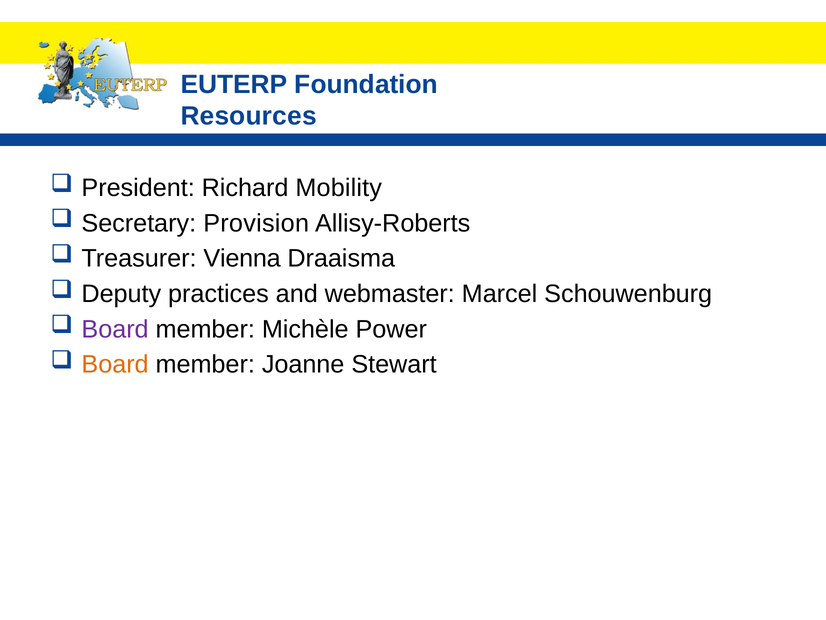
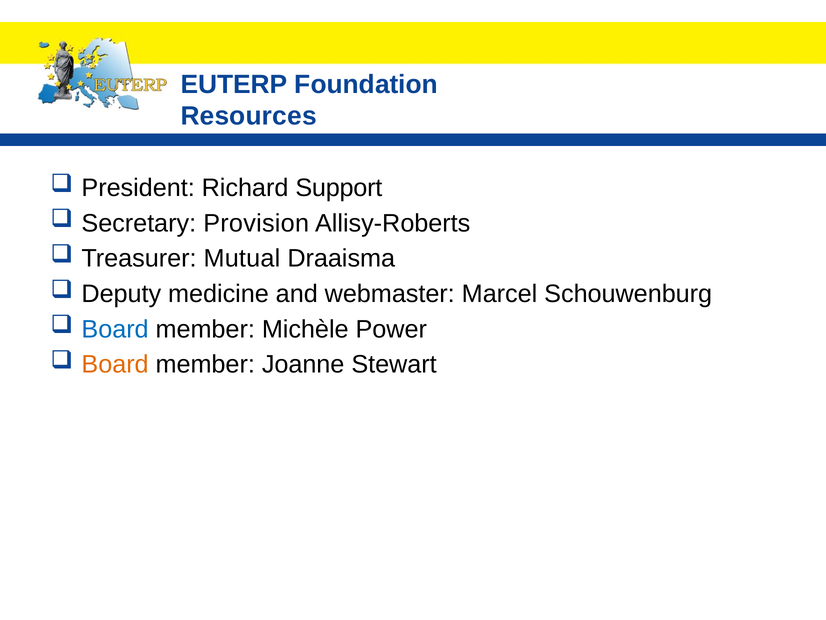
Mobility: Mobility -> Support (339, 188)
Vienna: Vienna -> Mutual (242, 258)
practices: practices -> medicine (218, 294)
Board colour: purple -> blue (115, 329)
